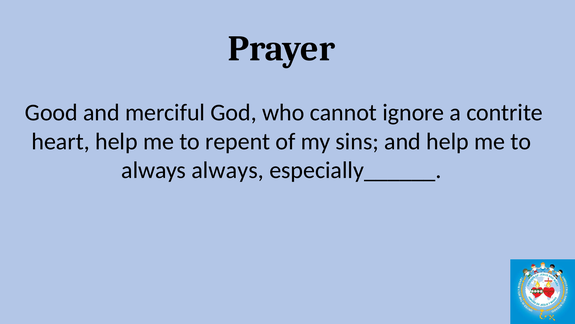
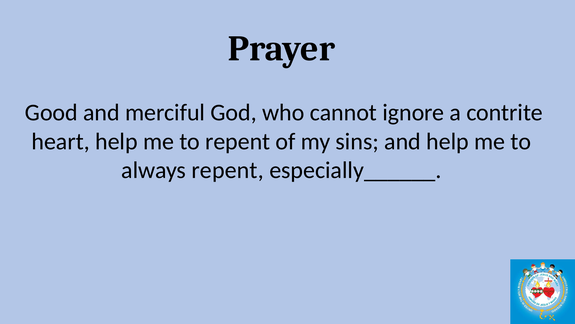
always always: always -> repent (228, 170)
